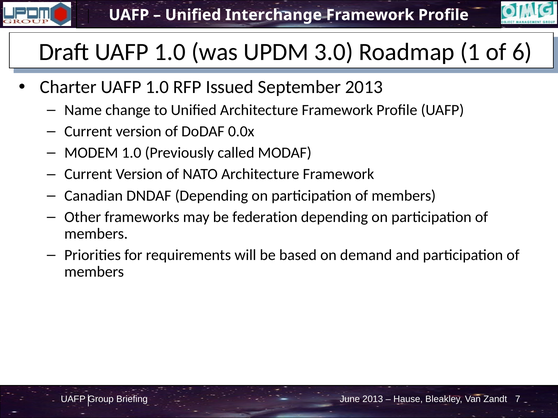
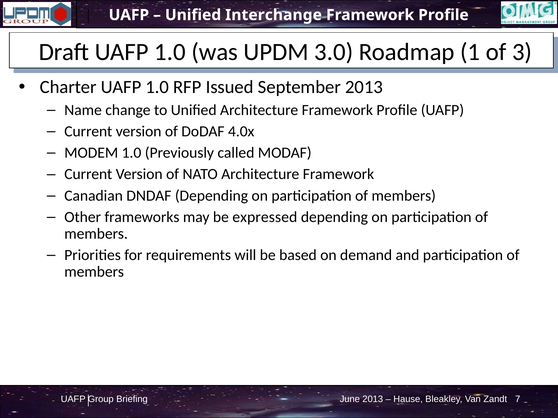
6: 6 -> 3 (522, 52)
0.0x: 0.0x -> 4.0x (241, 132)
federation: federation -> expressed (265, 217)
